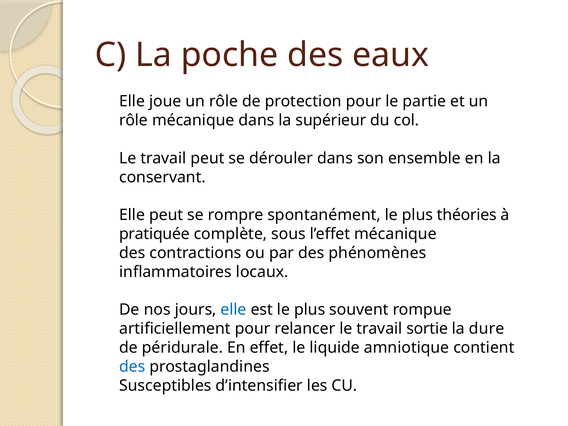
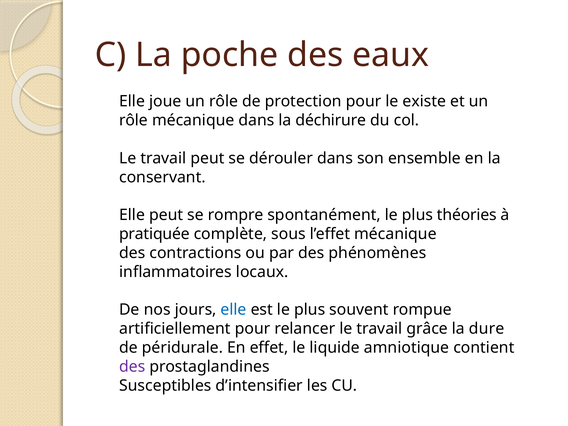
partie: partie -> existe (424, 101)
supérieur: supérieur -> déchirure (331, 120)
sortie: sortie -> grâce (427, 329)
des colour: blue -> purple (132, 367)
